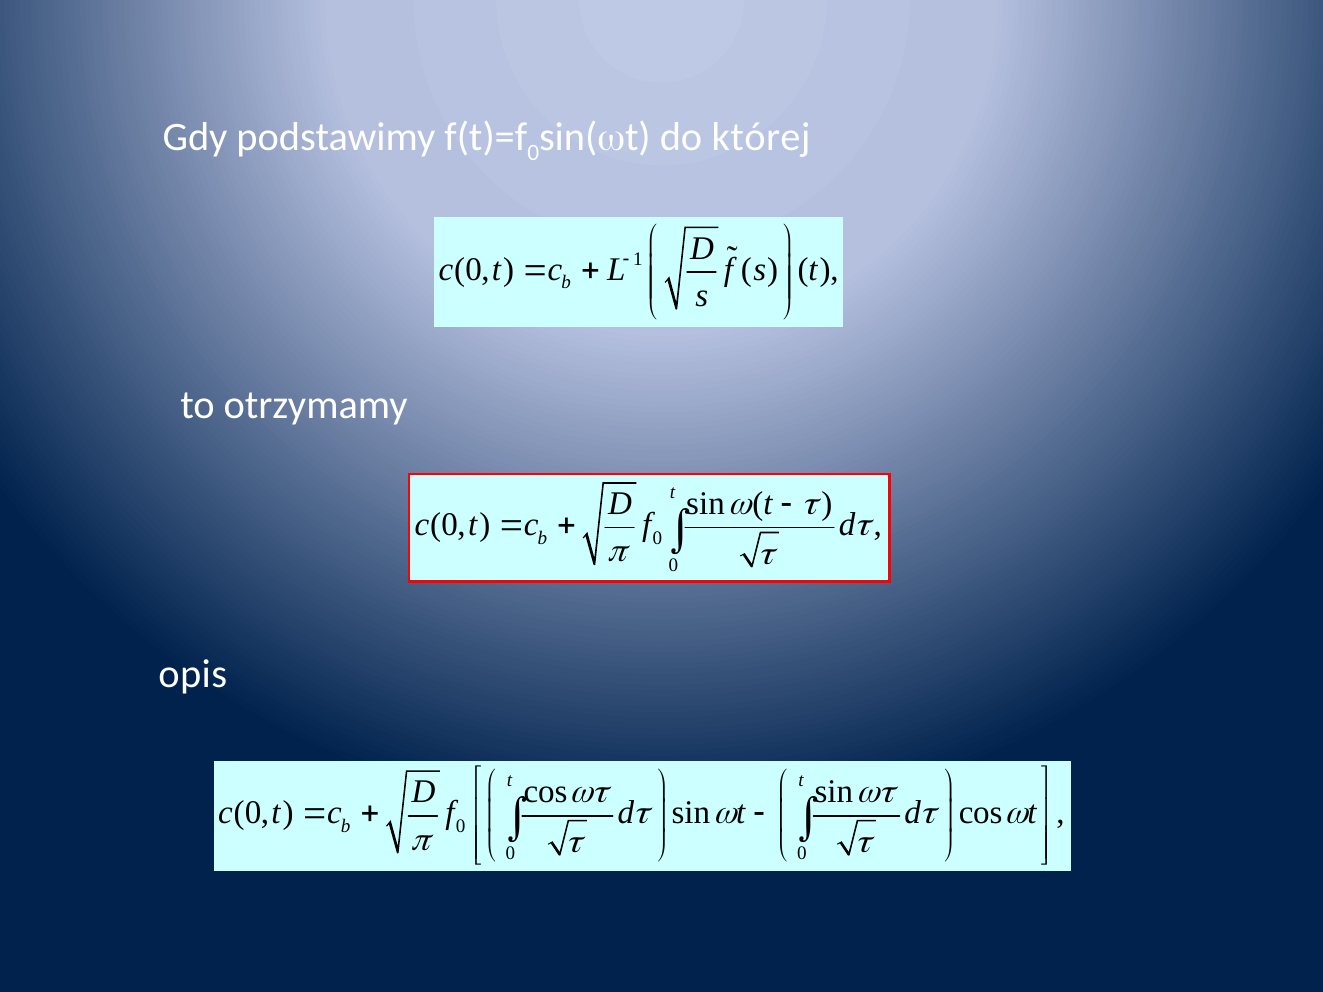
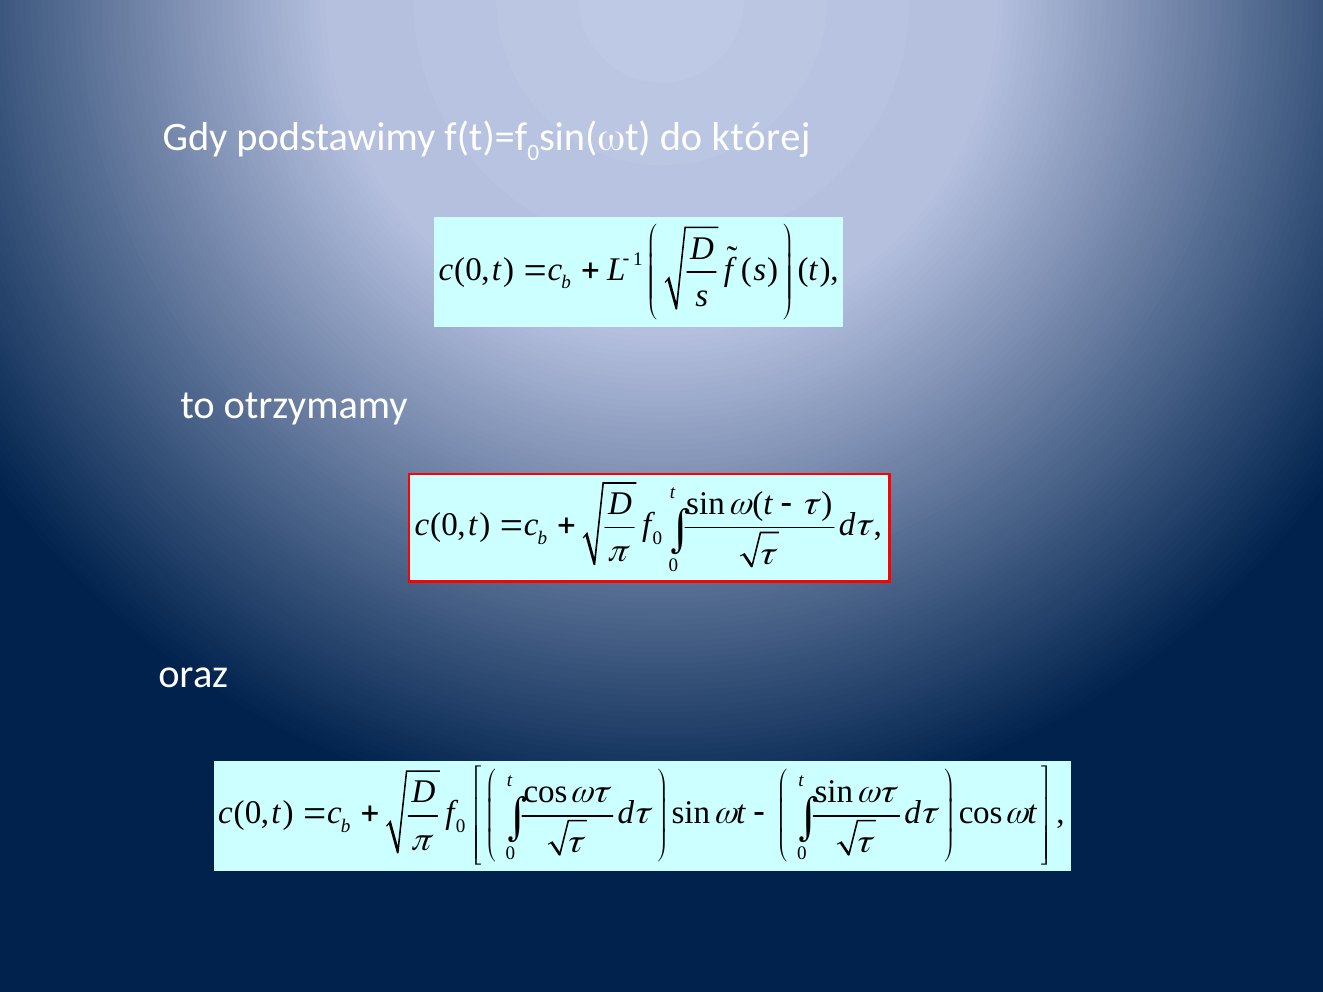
opis: opis -> oraz (193, 674)
